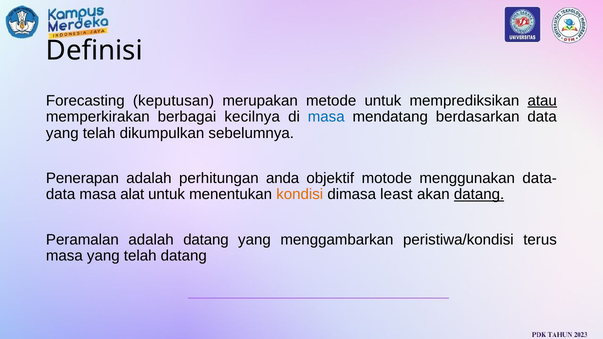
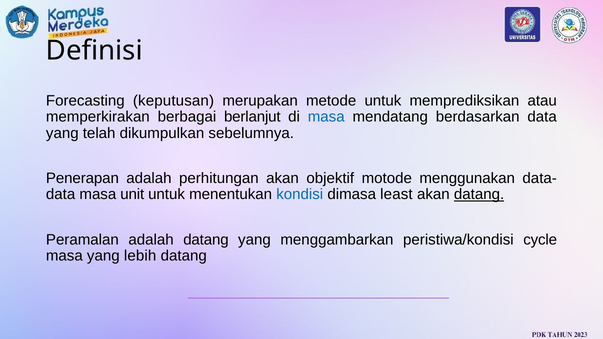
atau underline: present -> none (542, 101)
kecilnya: kecilnya -> berlanjut (252, 117)
perhitungan anda: anda -> akan (283, 178)
alat: alat -> unit (132, 195)
kondisi colour: orange -> blue (300, 195)
terus: terus -> cycle (540, 240)
masa yang telah: telah -> lebih (140, 256)
